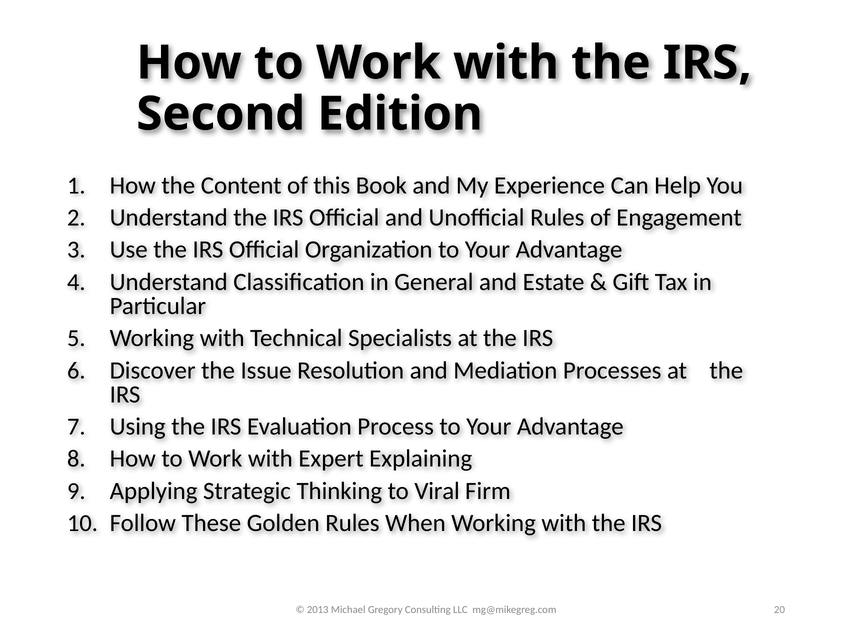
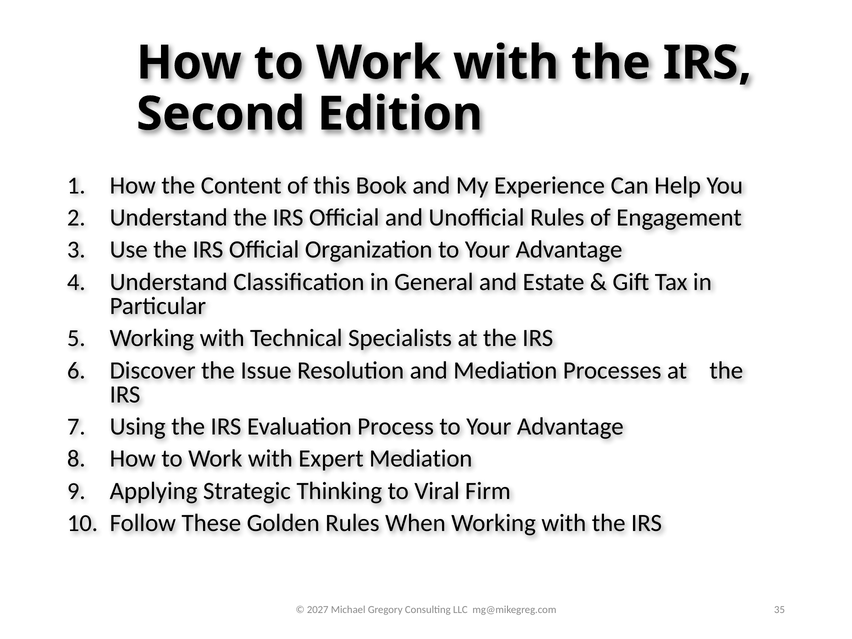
Expert Explaining: Explaining -> Mediation (421, 459)
2013: 2013 -> 2027 (318, 610)
20: 20 -> 35 (780, 610)
